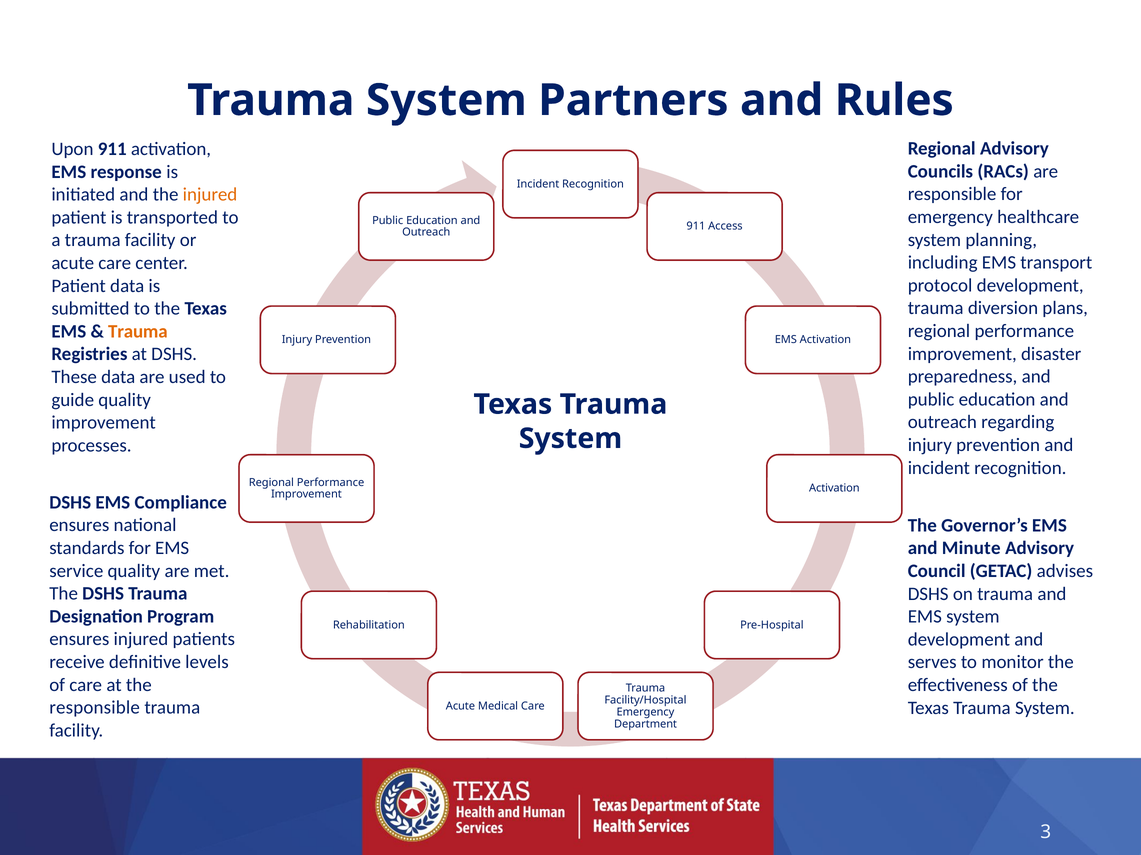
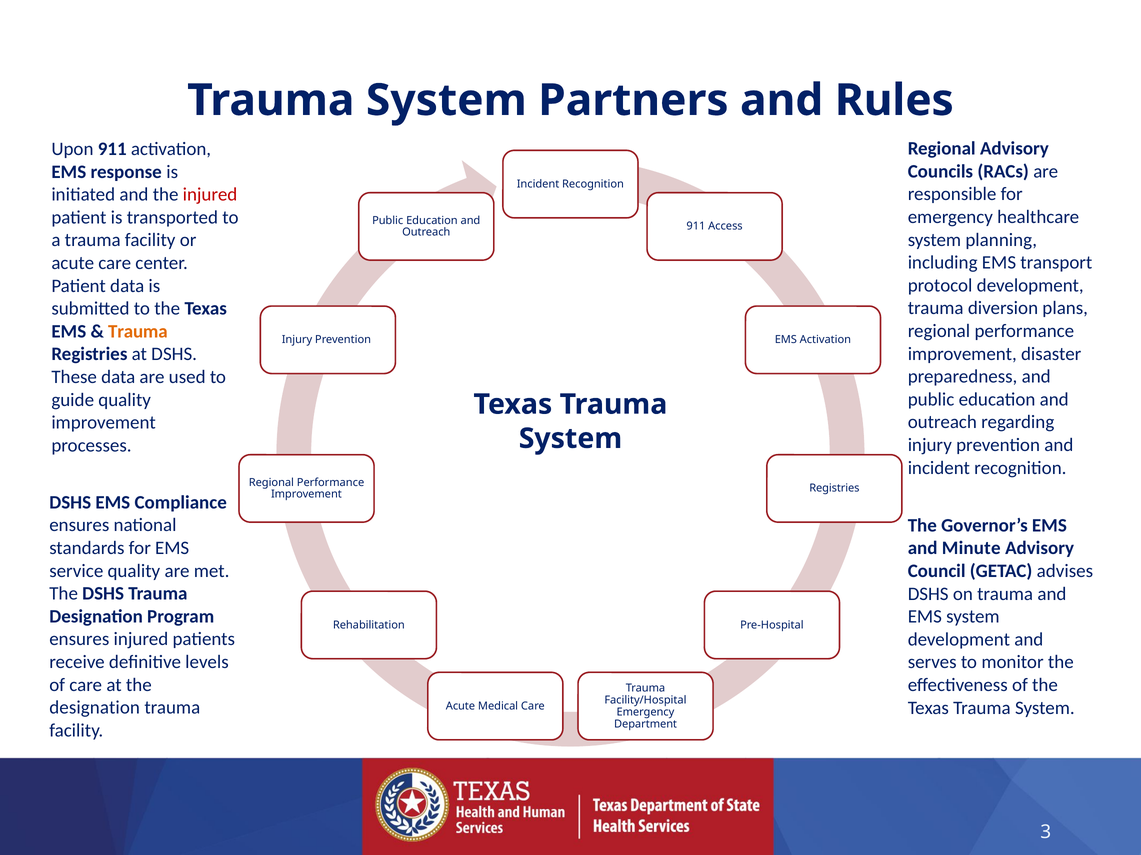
injured colour: orange -> red (210, 195)
Activation: Activation -> Registries (834, 489)
responsible: responsible -> designation (95, 708)
